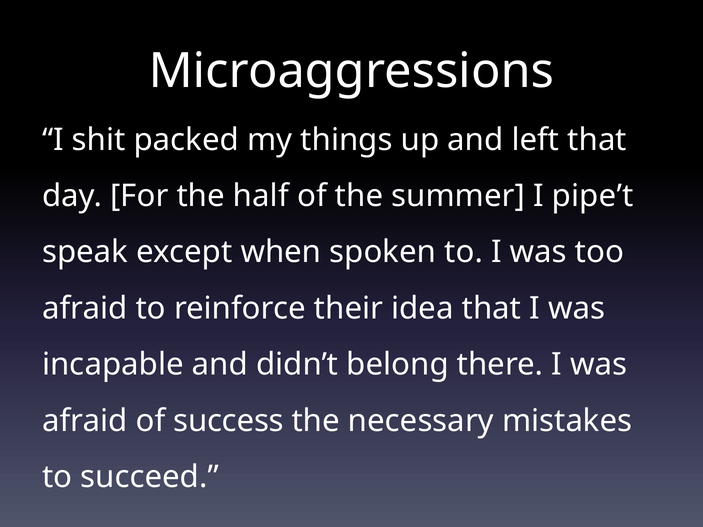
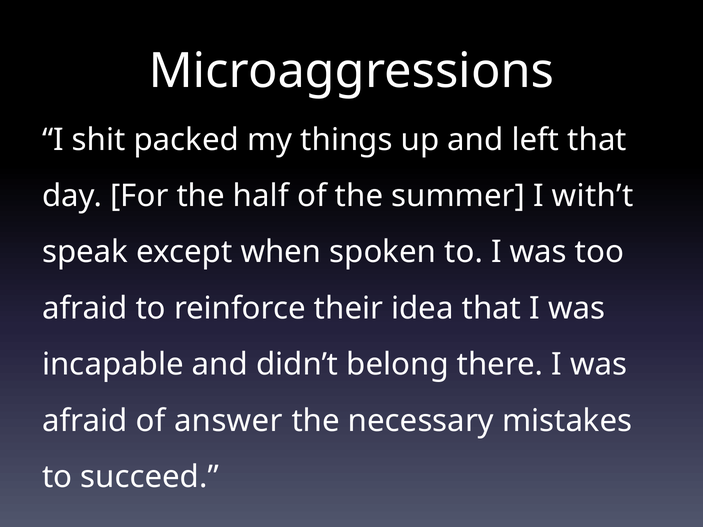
pipe’t: pipe’t -> with’t (593, 196)
success: success -> answer (228, 421)
